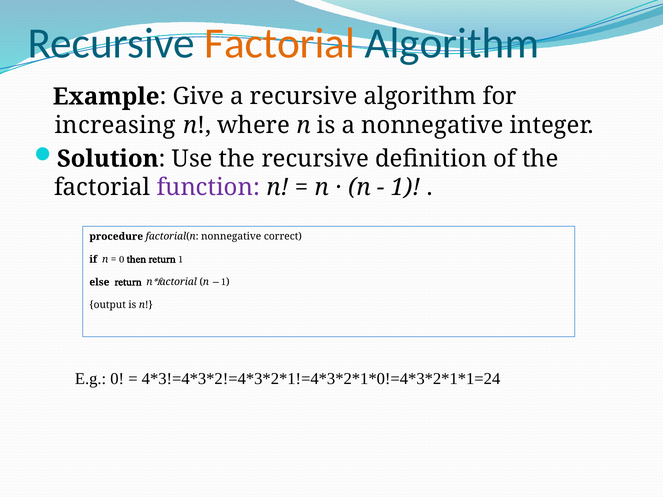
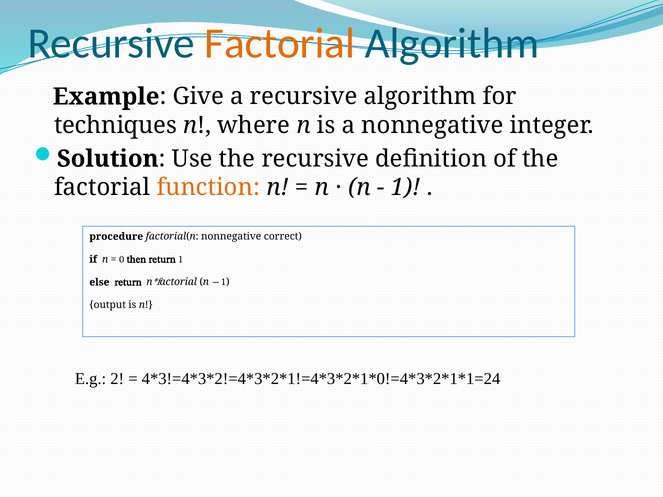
increasing: increasing -> techniques (115, 125)
function colour: purple -> orange (208, 188)
E.g 0: 0 -> 2 (117, 379)
